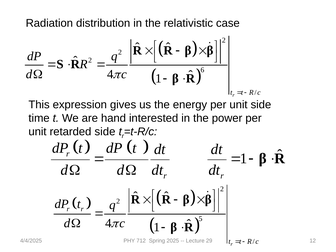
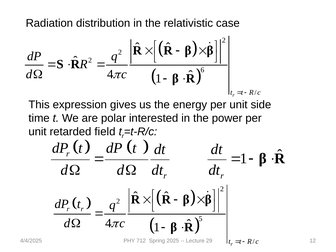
hand: hand -> polar (113, 118)
retarded side: side -> field (105, 132)
